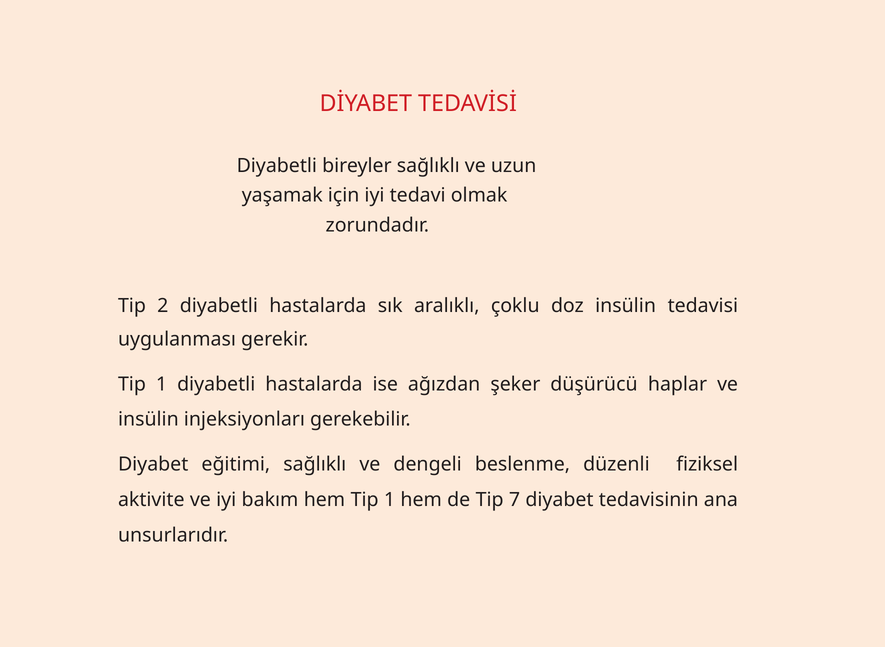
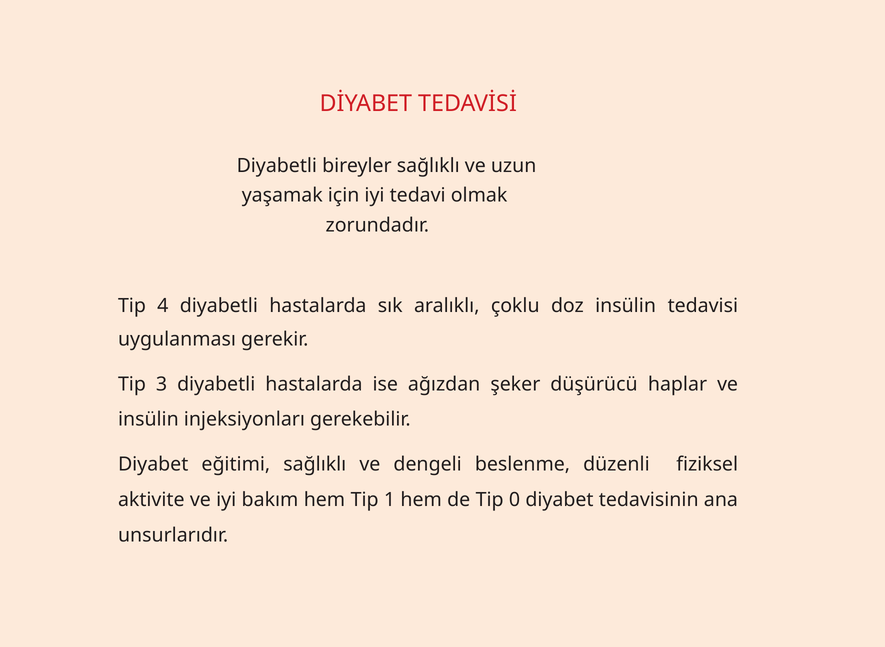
2: 2 -> 4 (163, 306)
1: 1 -> 3 (162, 384)
7: 7 -> 0 (515, 500)
